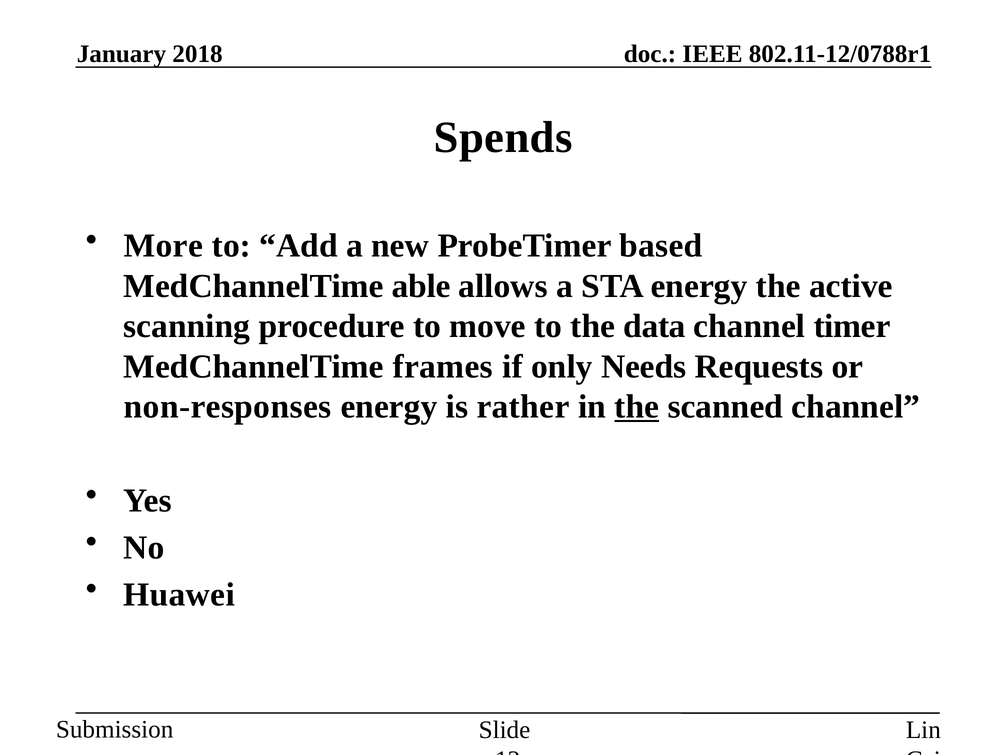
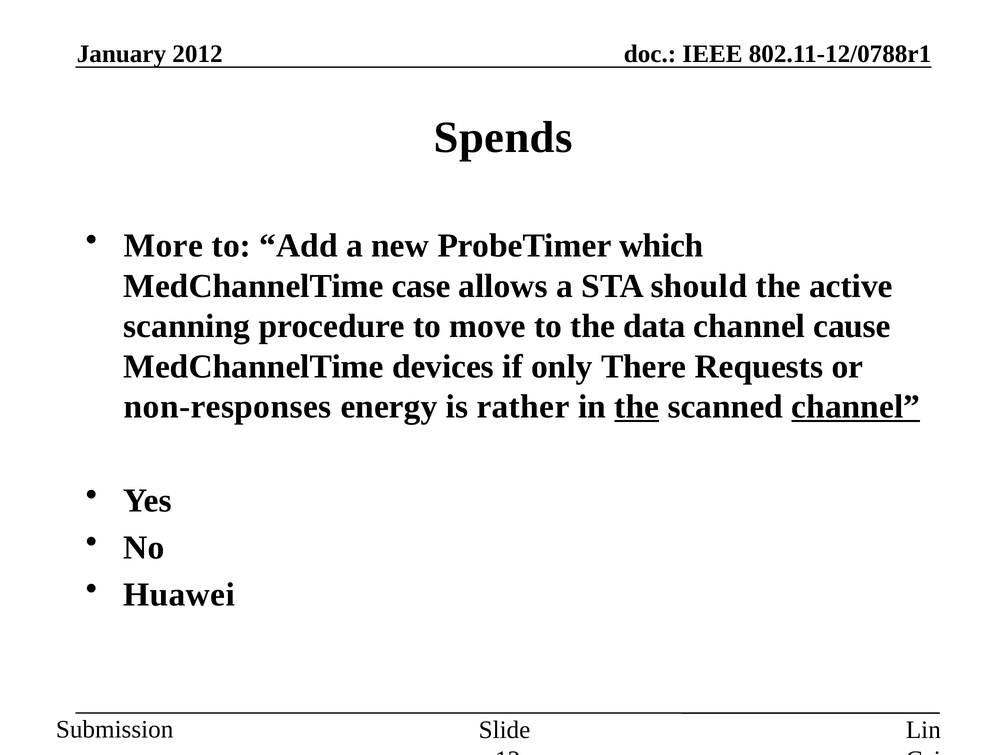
2018: 2018 -> 2012 (198, 54)
based: based -> which (661, 246)
able: able -> case (421, 286)
STA energy: energy -> should (699, 286)
timer: timer -> cause (852, 326)
frames: frames -> devices (443, 367)
Needs: Needs -> There (644, 367)
channel underline: none -> present (856, 407)
